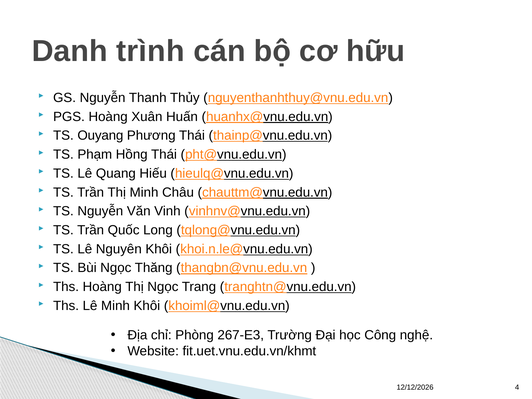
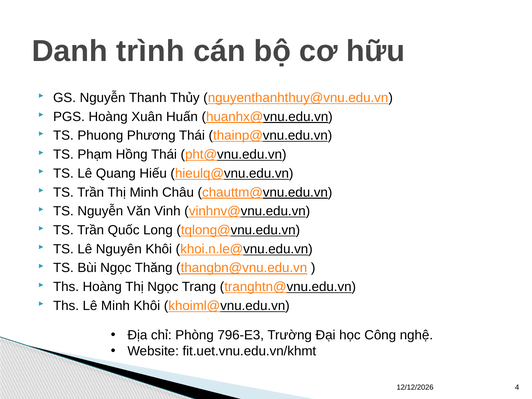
Ouyang: Ouyang -> Phuong (100, 136)
267-E3: 267-E3 -> 796-E3 (241, 335)
